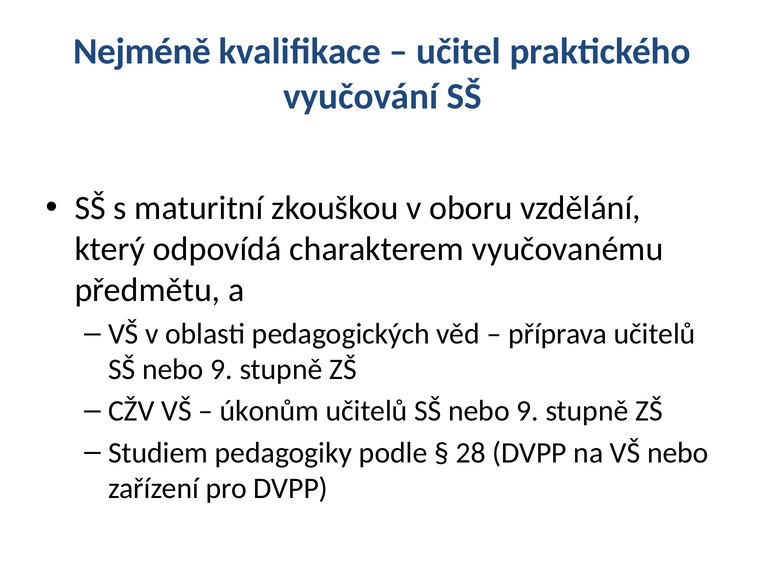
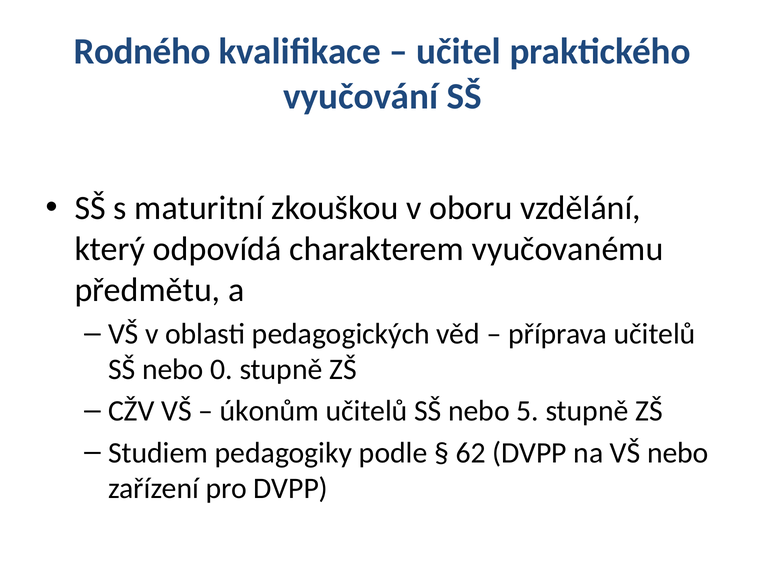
Nejméně: Nejméně -> Rodného (142, 52)
9: 9 -> 0 (222, 369)
9: 9 -> 5 (528, 411)
28: 28 -> 62 (471, 453)
